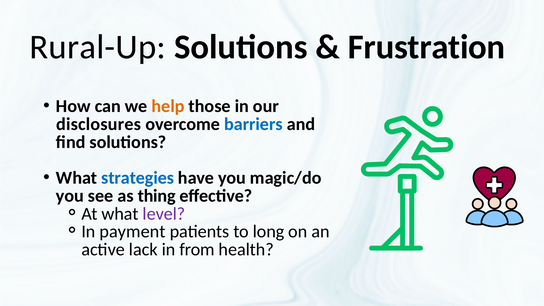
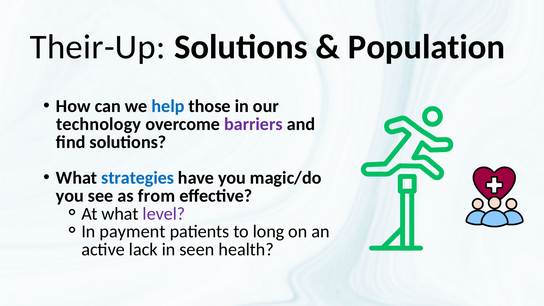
Rural-Up: Rural-Up -> Their-Up (98, 47)
Frustration: Frustration -> Population (427, 47)
help colour: orange -> blue (168, 106)
disclosures: disclosures -> technology (99, 124)
barriers colour: blue -> purple (253, 124)
thing: thing -> from (156, 196)
from: from -> seen (197, 250)
